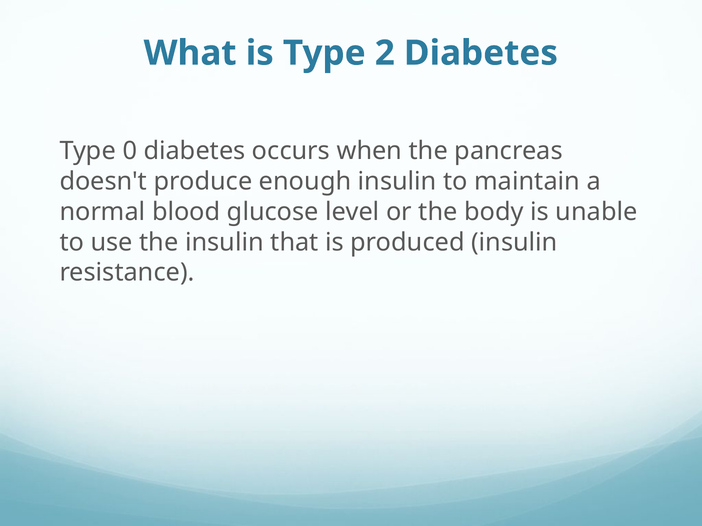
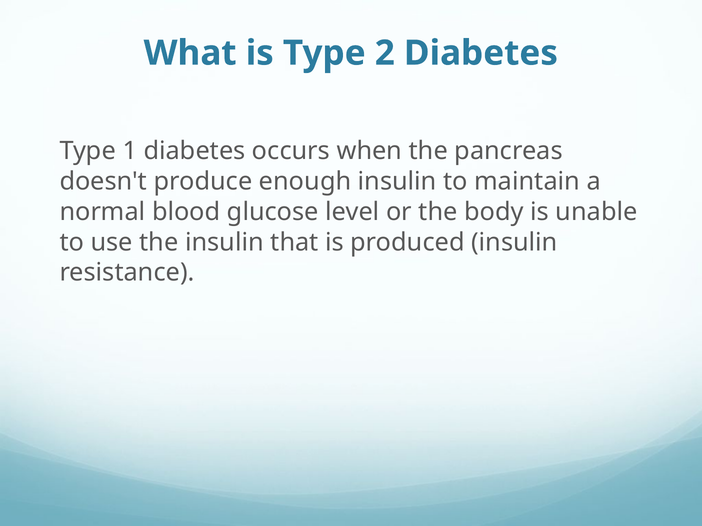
0: 0 -> 1 (130, 151)
